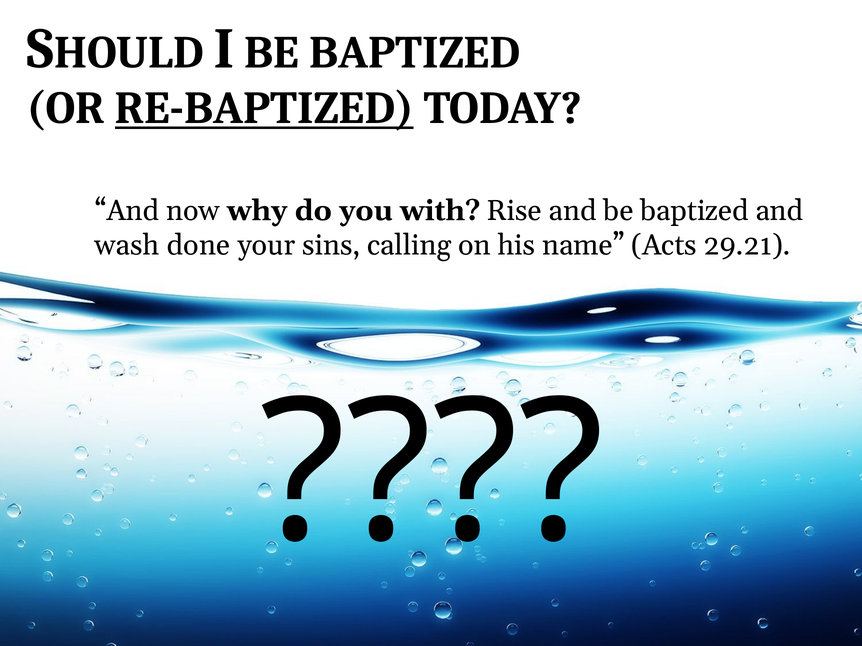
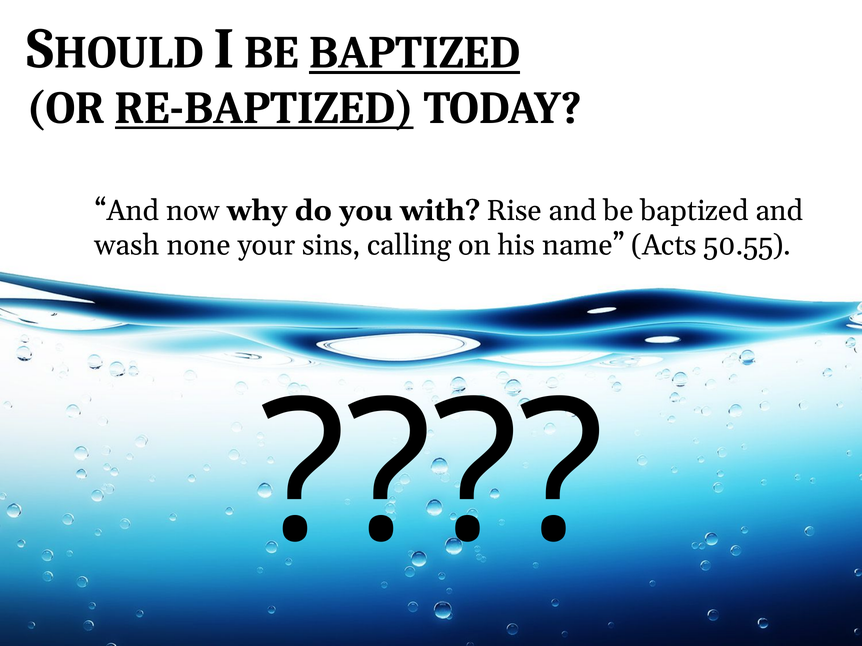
BAPTIZED underline: none -> present (415, 53)
done: done -> none (199, 245)
29.21: 29.21 -> 50.55 (747, 245)
